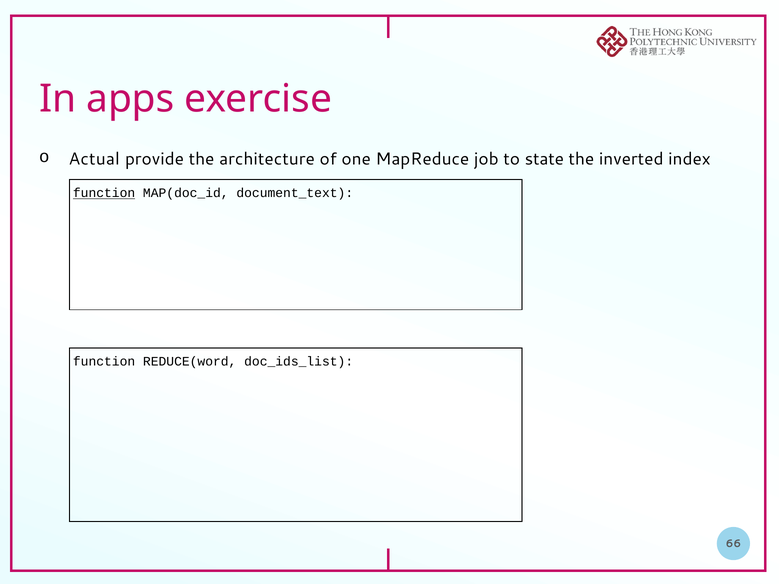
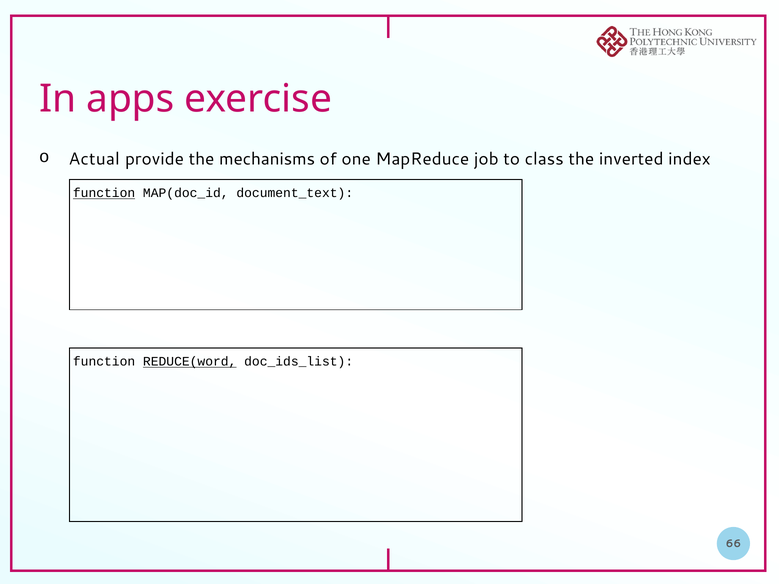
architecture: architecture -> mechanisms (267, 159)
state: state -> class (544, 159)
REDUCE(word underline: none -> present (190, 362)
